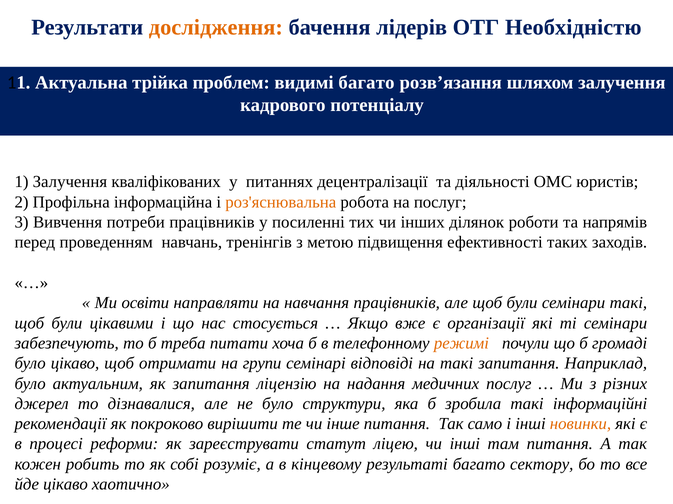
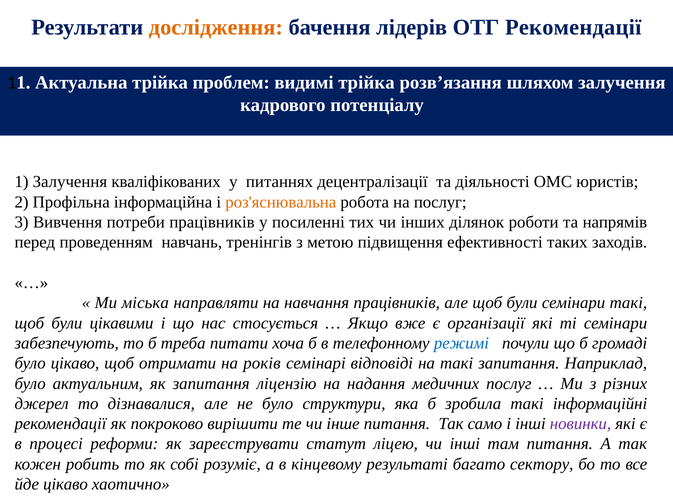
ОТГ Необхідністю: Необхідністю -> Рекомендації (573, 27)
видимі багато: багато -> трійка (366, 83)
освіти: освіти -> міська (145, 303)
режимі colour: orange -> blue (461, 344)
групи: групи -> років (262, 364)
новинки colour: orange -> purple (580, 424)
